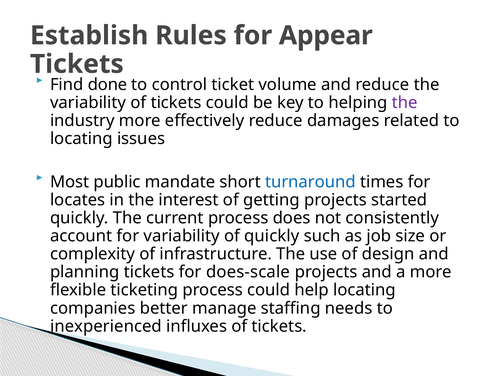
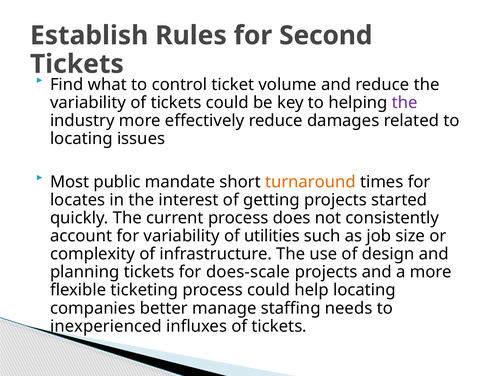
Appear: Appear -> Second (326, 36)
done: done -> what (107, 85)
turnaround colour: blue -> orange (310, 182)
of quickly: quickly -> utilities (272, 236)
